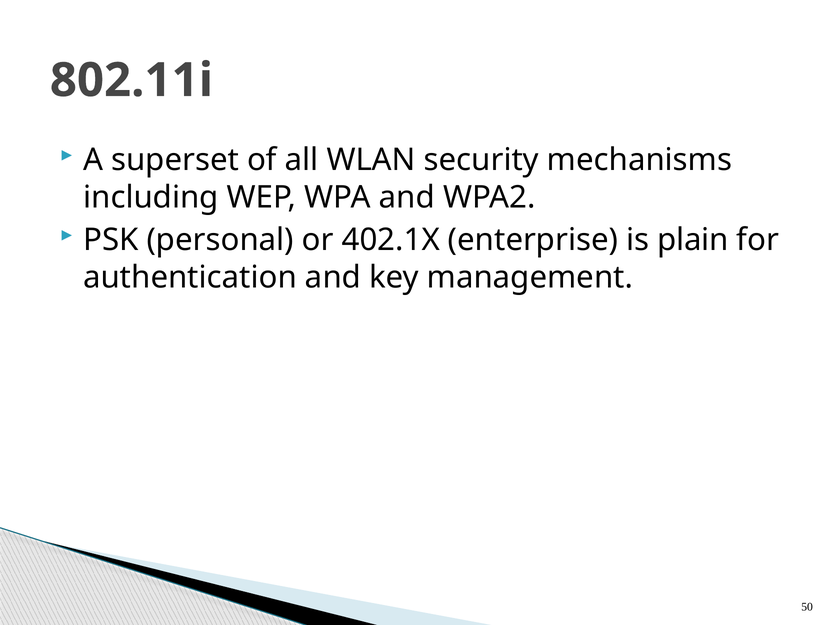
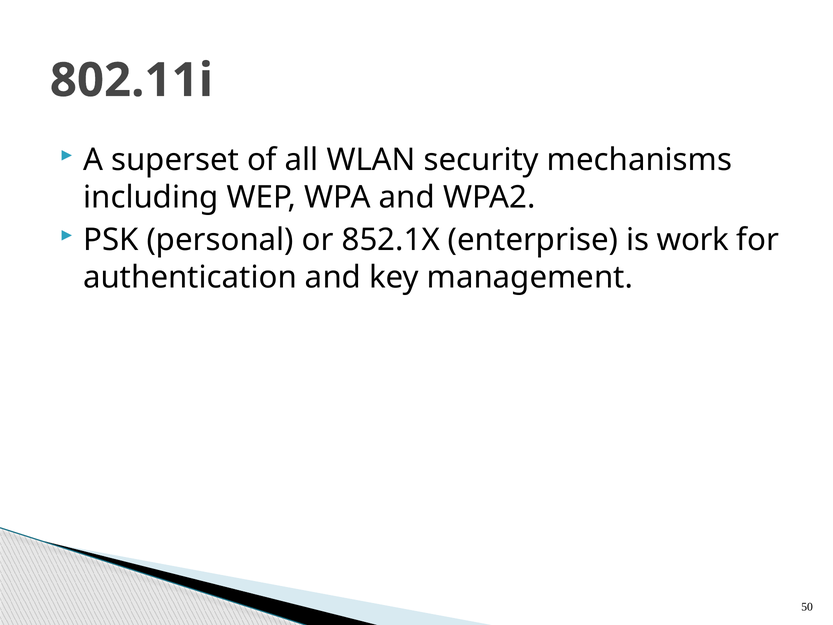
402.1X: 402.1X -> 852.1X (391, 240)
plain: plain -> work (693, 240)
